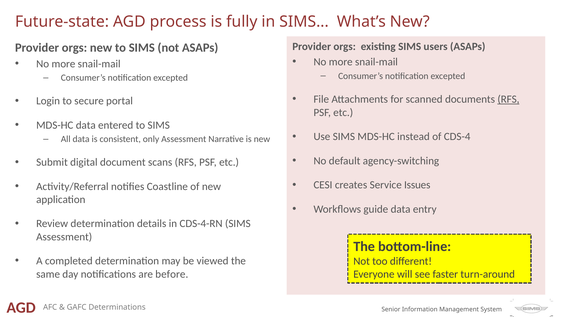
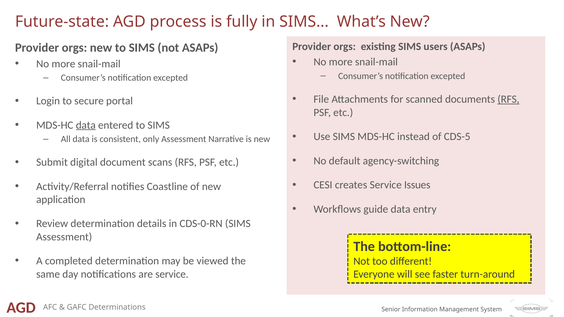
data underline: none -> present (86, 125)
CDS-4: CDS-4 -> CDS-5 (457, 137)
CDS-4-RN: CDS-4-RN -> CDS-0-RN (201, 224)
are before: before -> service (172, 274)
